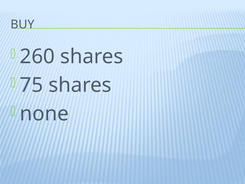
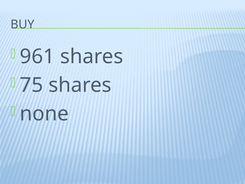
260: 260 -> 961 (37, 57)
